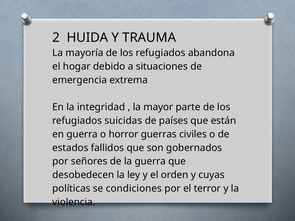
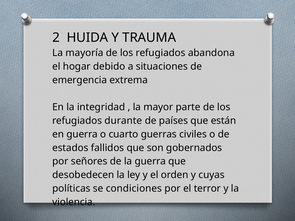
suicidas: suicidas -> durante (123, 121)
horror: horror -> cuarto (124, 134)
